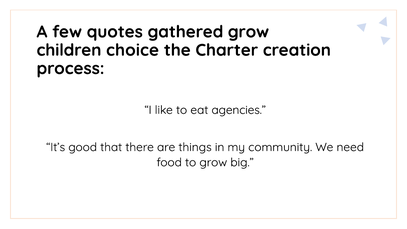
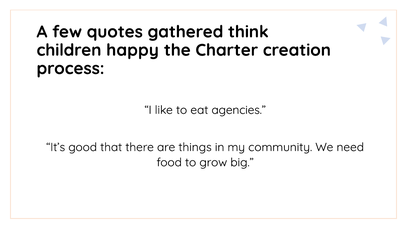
gathered grow: grow -> think (248, 32)
choice: choice -> happy (133, 50)
